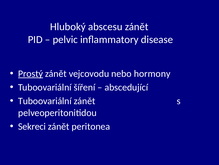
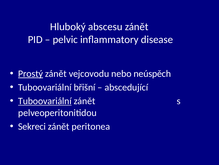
hormony: hormony -> neúspěch (152, 73)
šíření: šíření -> břišní (85, 87)
Tuboovariální underline: none -> present (45, 101)
